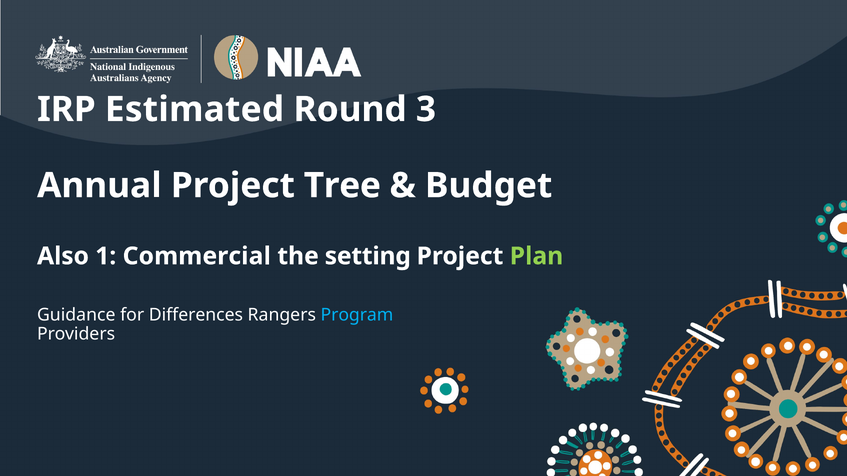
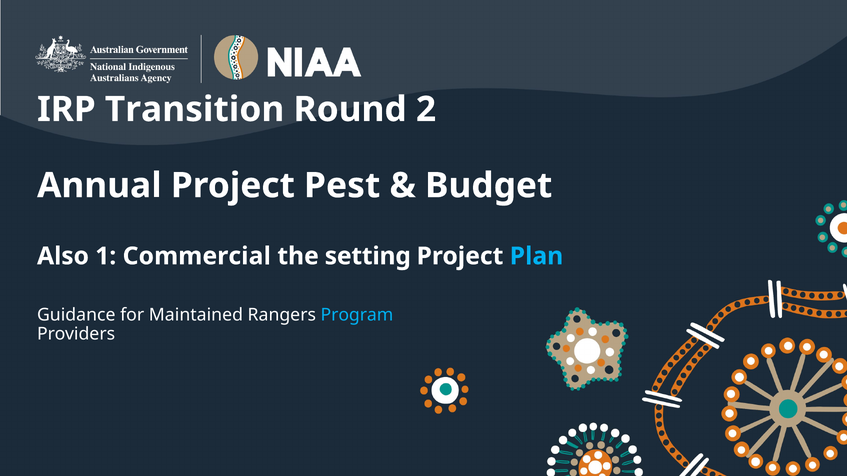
Estimated: Estimated -> Transition (195, 110)
3: 3 -> 2 (426, 110)
Tree: Tree -> Pest (342, 186)
Plan colour: light green -> light blue (536, 256)
Differences: Differences -> Maintained (196, 315)
